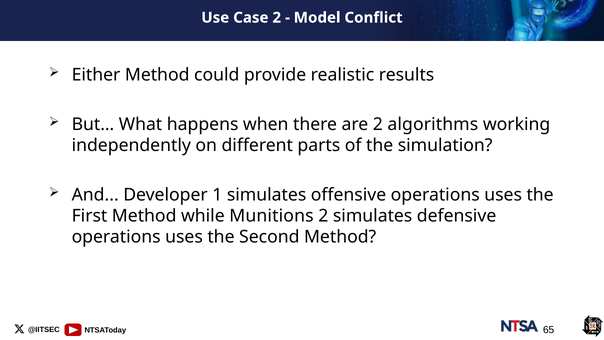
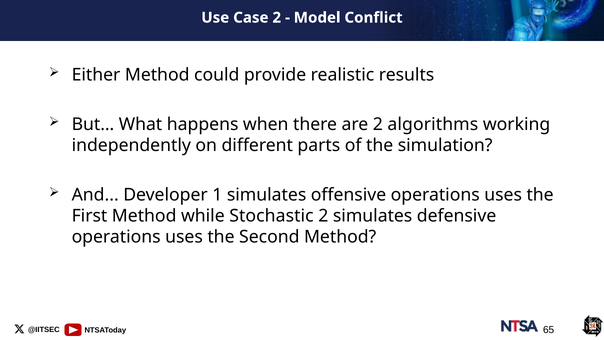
Munitions: Munitions -> Stochastic (271, 216)
